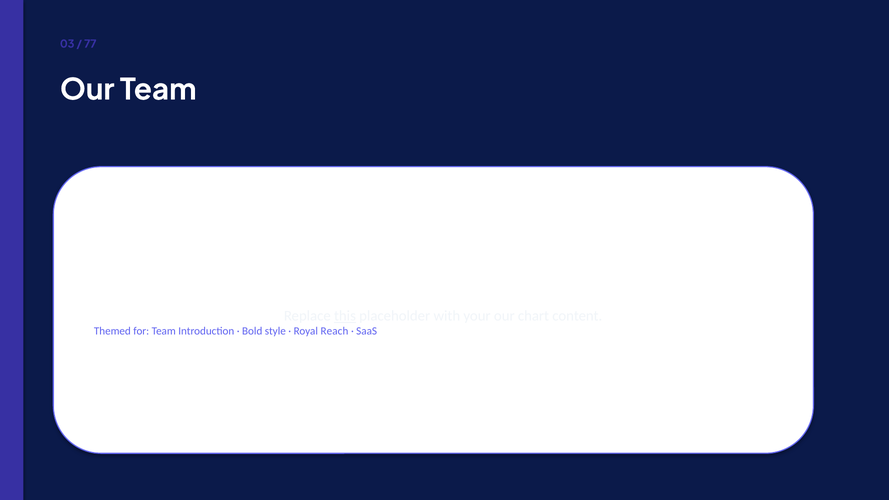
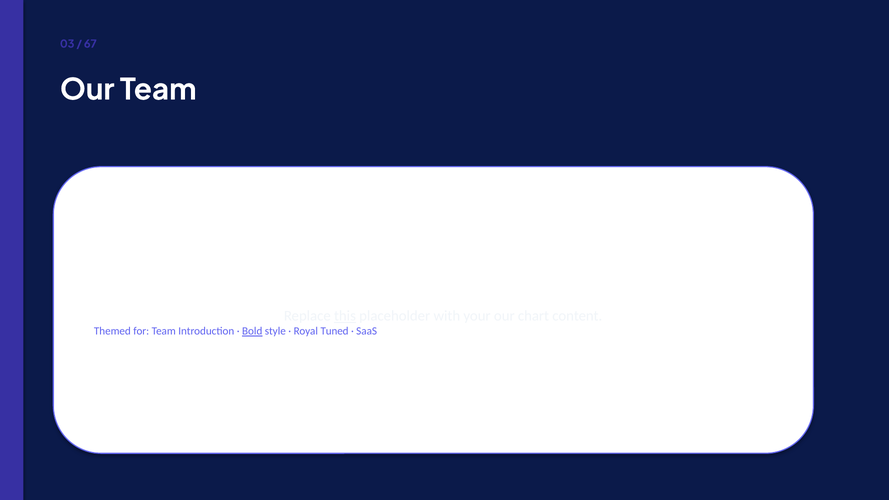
77: 77 -> 67 (90, 44)
Bold underline: none -> present (252, 331)
Reach: Reach -> Tuned (335, 331)
